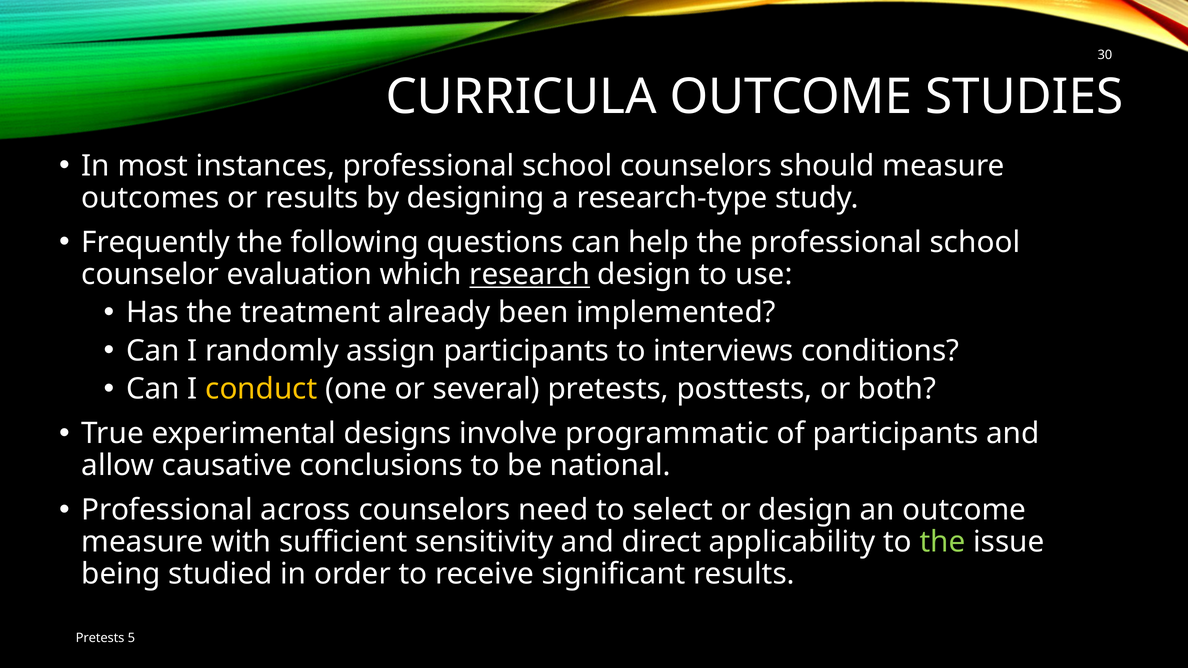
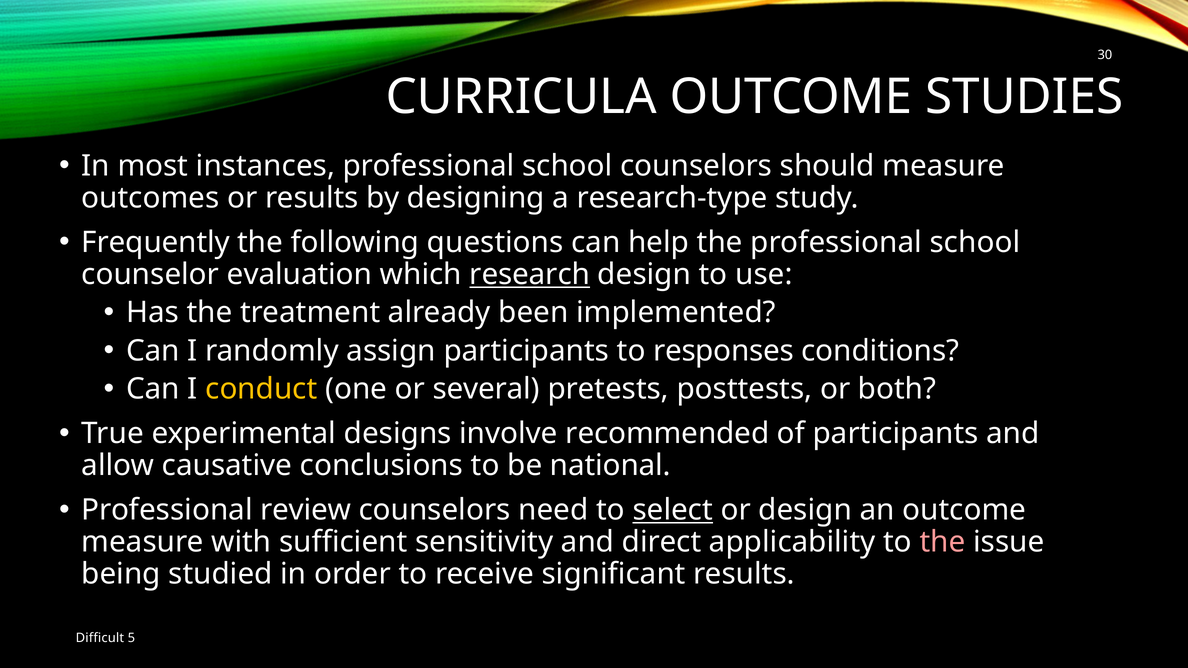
interviews: interviews -> responses (723, 351)
programmatic: programmatic -> recommended (667, 434)
across: across -> review (306, 510)
select underline: none -> present (673, 510)
the colour: light green -> pink (943, 542)
Pretests: Pretests -> Difficult (100, 638)
